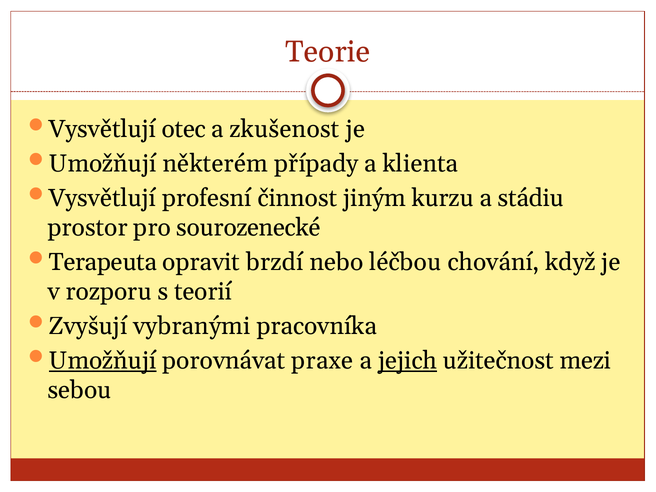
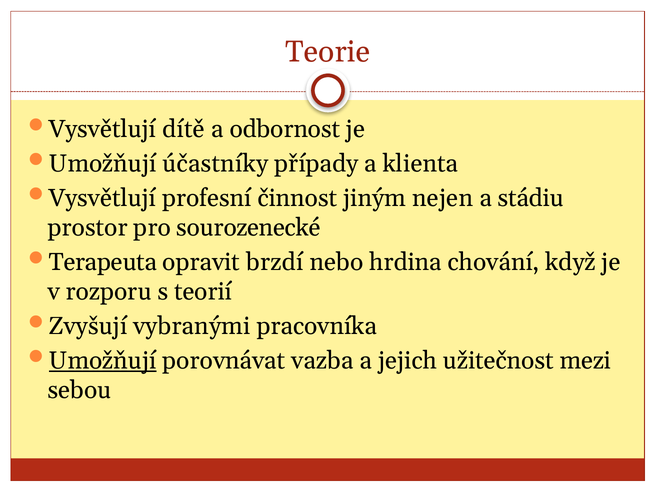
otec: otec -> dítě (184, 129)
zkušenost: zkušenost -> odbornost (285, 129)
některém: některém -> účastníky (215, 164)
kurzu: kurzu -> nejen (443, 198)
léčbou: léčbou -> hrdina (406, 262)
praxe: praxe -> vazba (322, 361)
jejich underline: present -> none (408, 361)
